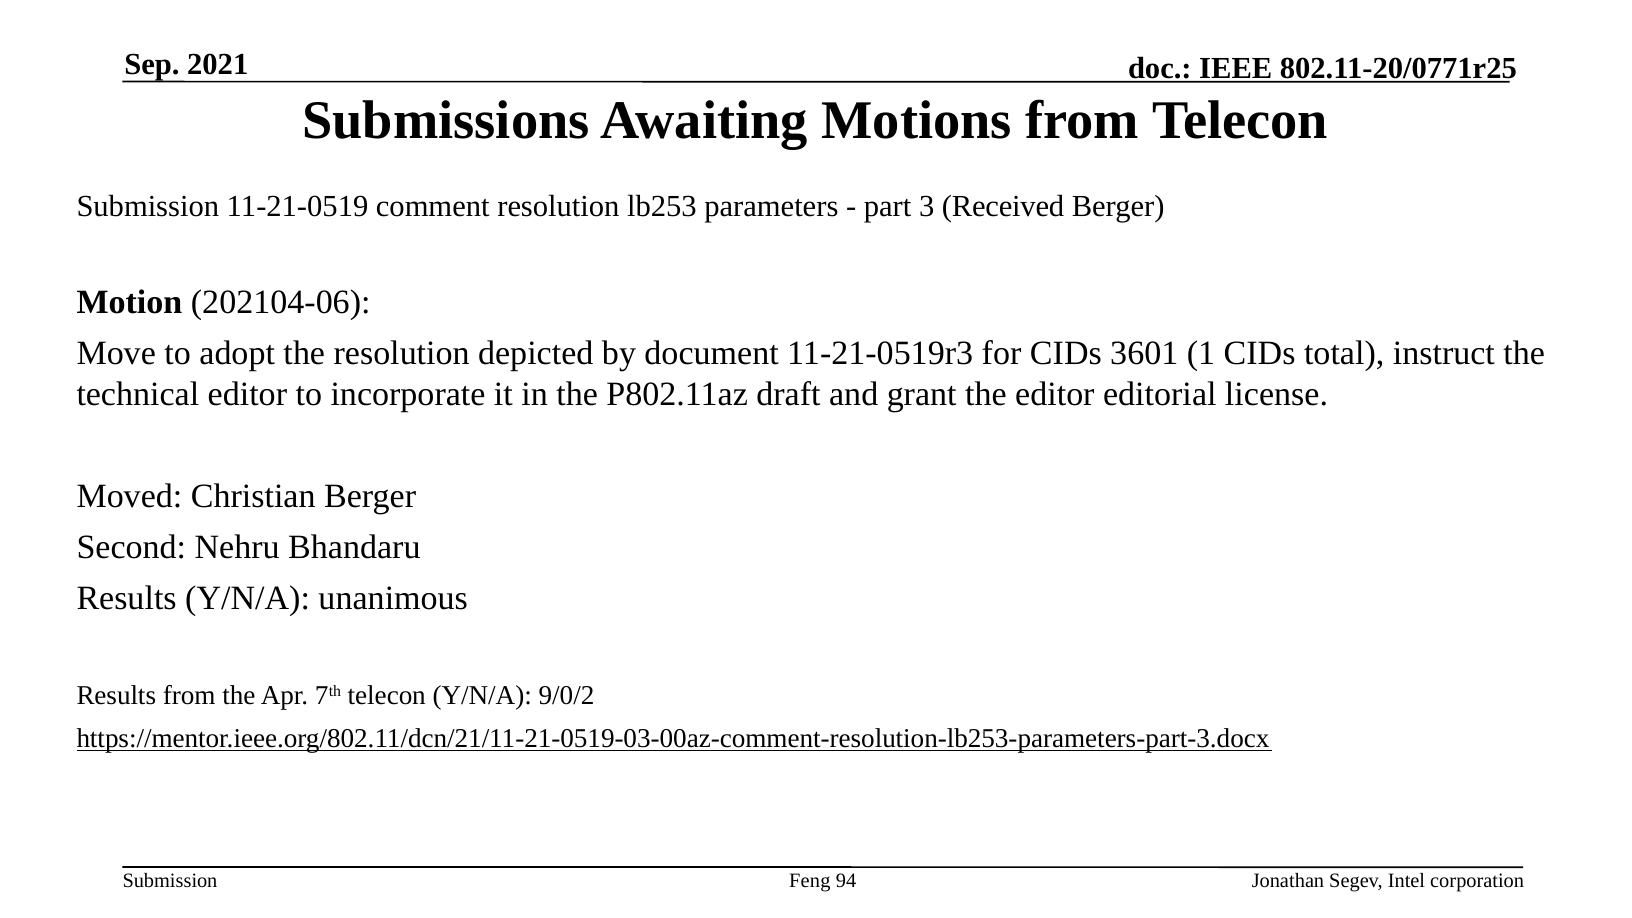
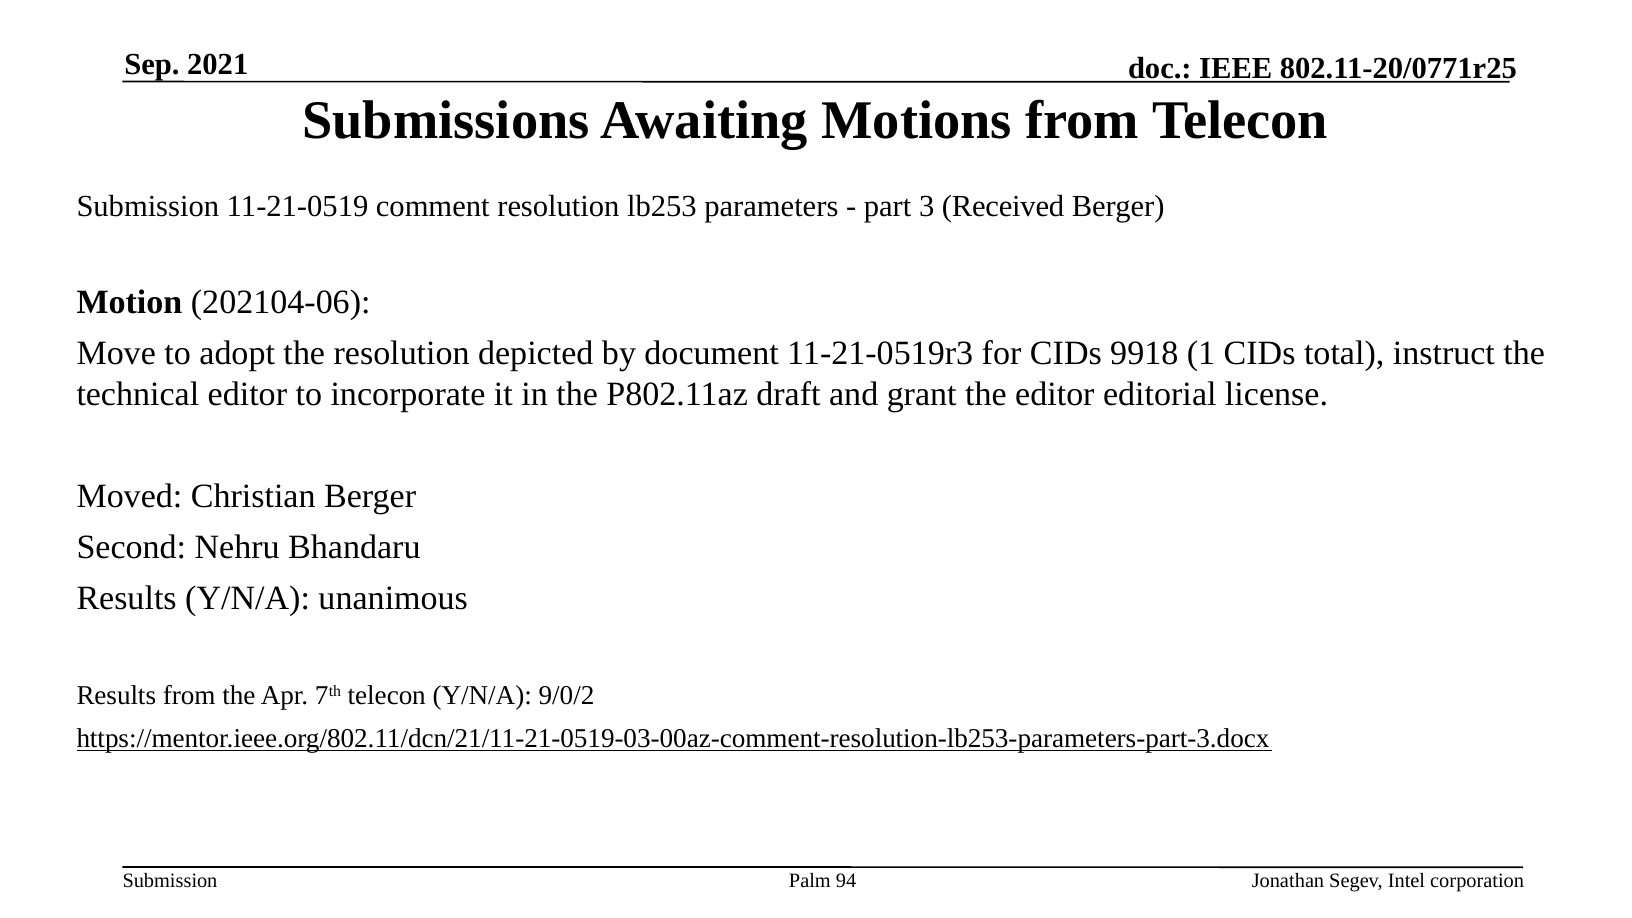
3601: 3601 -> 9918 (1144, 353)
Feng: Feng -> Palm (810, 880)
